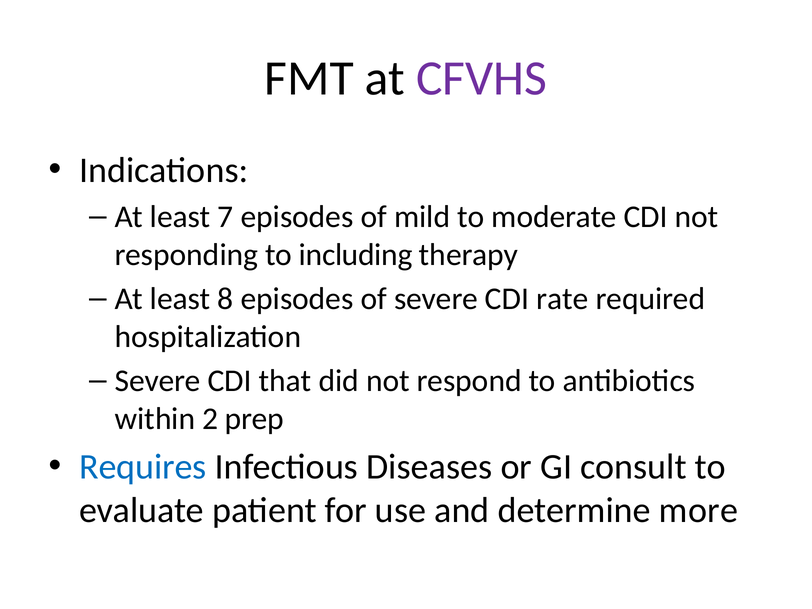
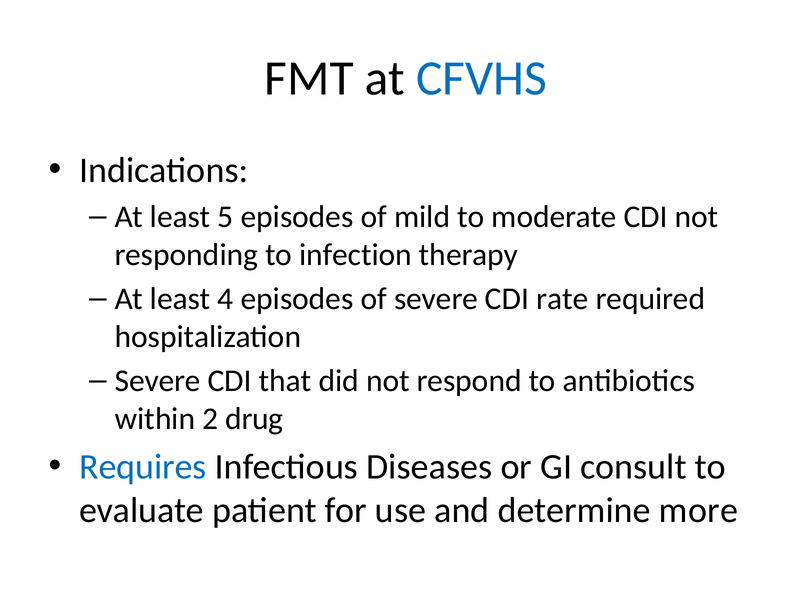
CFVHS colour: purple -> blue (482, 79)
7: 7 -> 5 (225, 217)
including: including -> infection (356, 255)
8: 8 -> 4 (225, 299)
prep: prep -> drug (254, 419)
